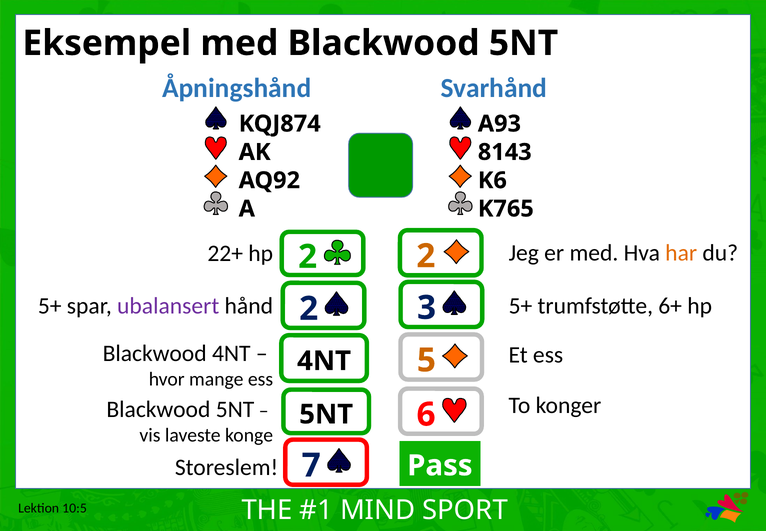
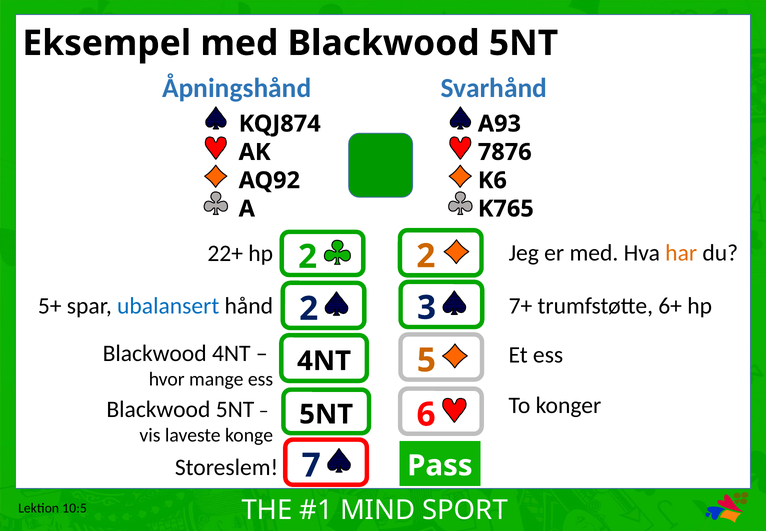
8143: 8143 -> 7876 (505, 152)
ubalansert colour: purple -> blue (168, 306)
hånd 5+: 5+ -> 7+ (520, 305)
